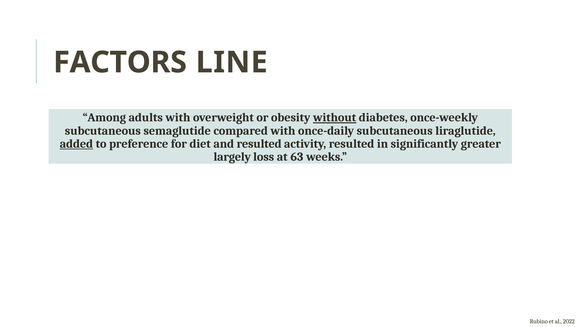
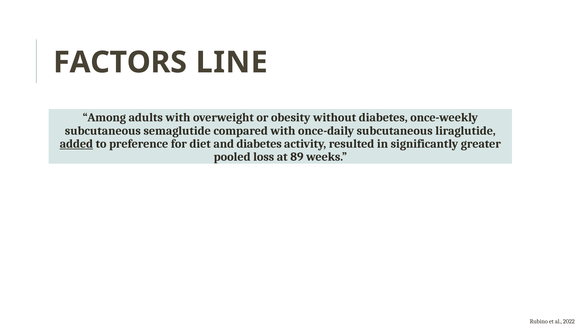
without underline: present -> none (335, 118)
and resulted: resulted -> diabetes (259, 144)
largely: largely -> pooled (232, 157)
63: 63 -> 89 (297, 157)
